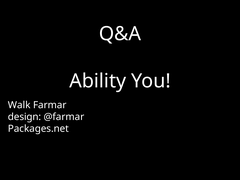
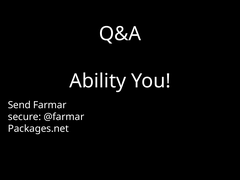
Walk: Walk -> Send (19, 105)
design: design -> secure (25, 117)
